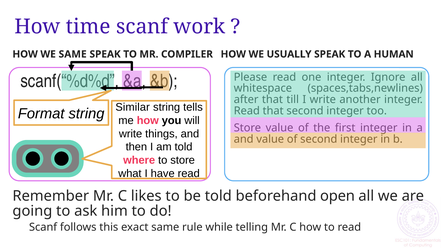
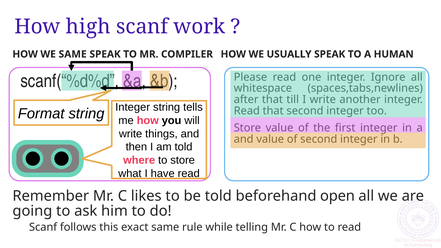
time: time -> high (88, 27)
Similar: Similar -> Integer (133, 107)
